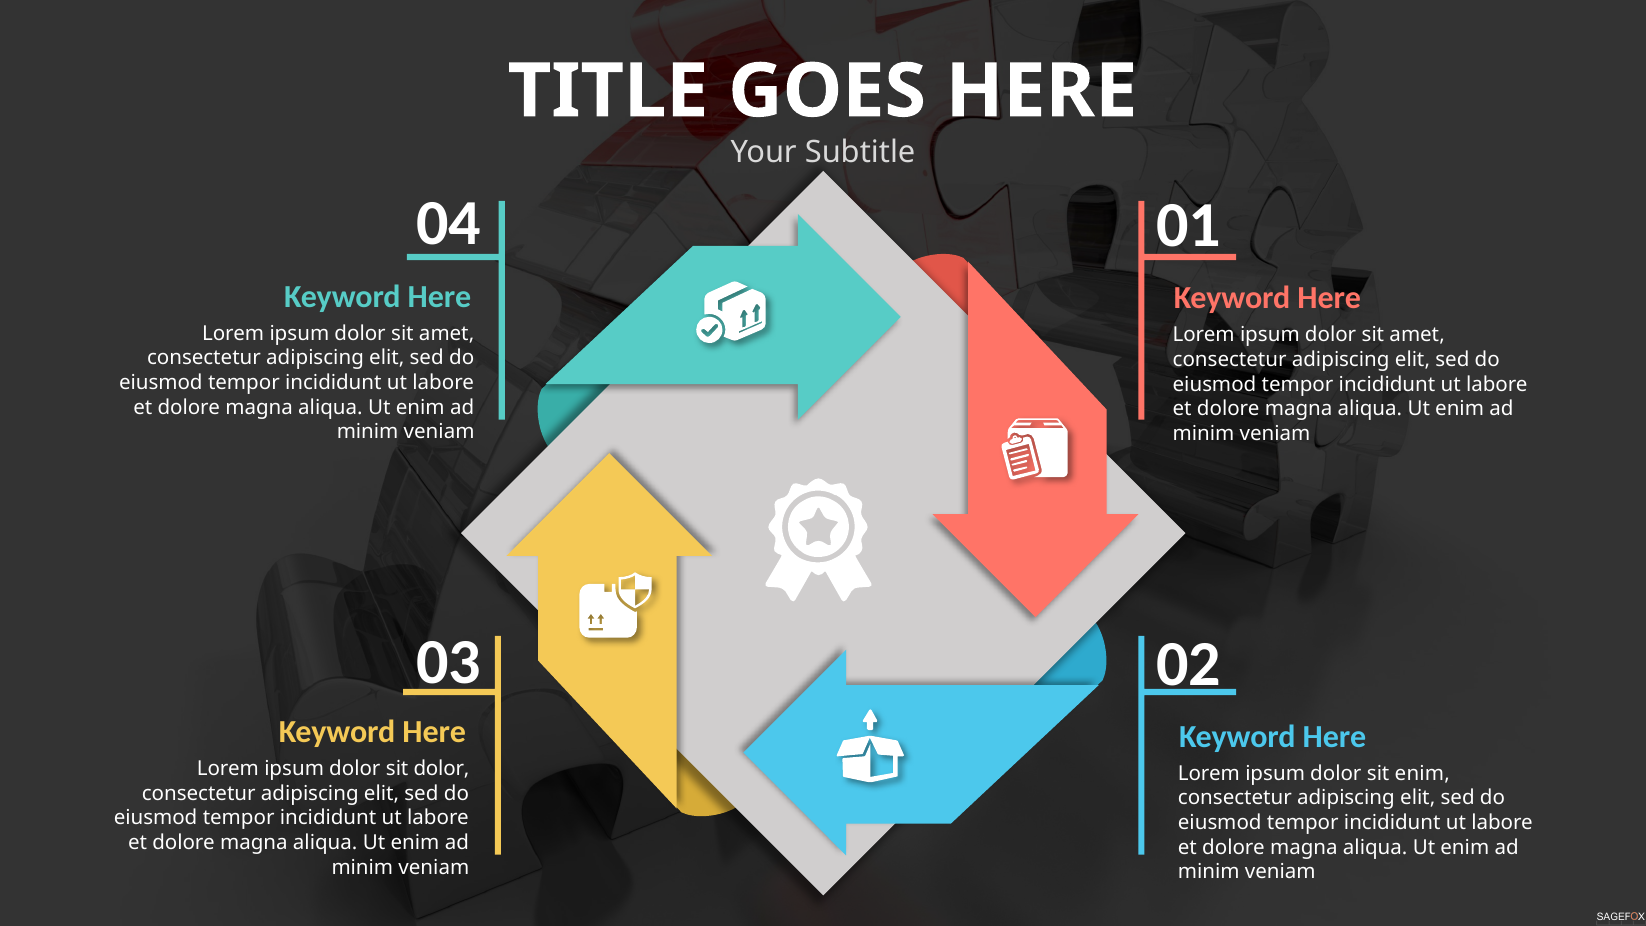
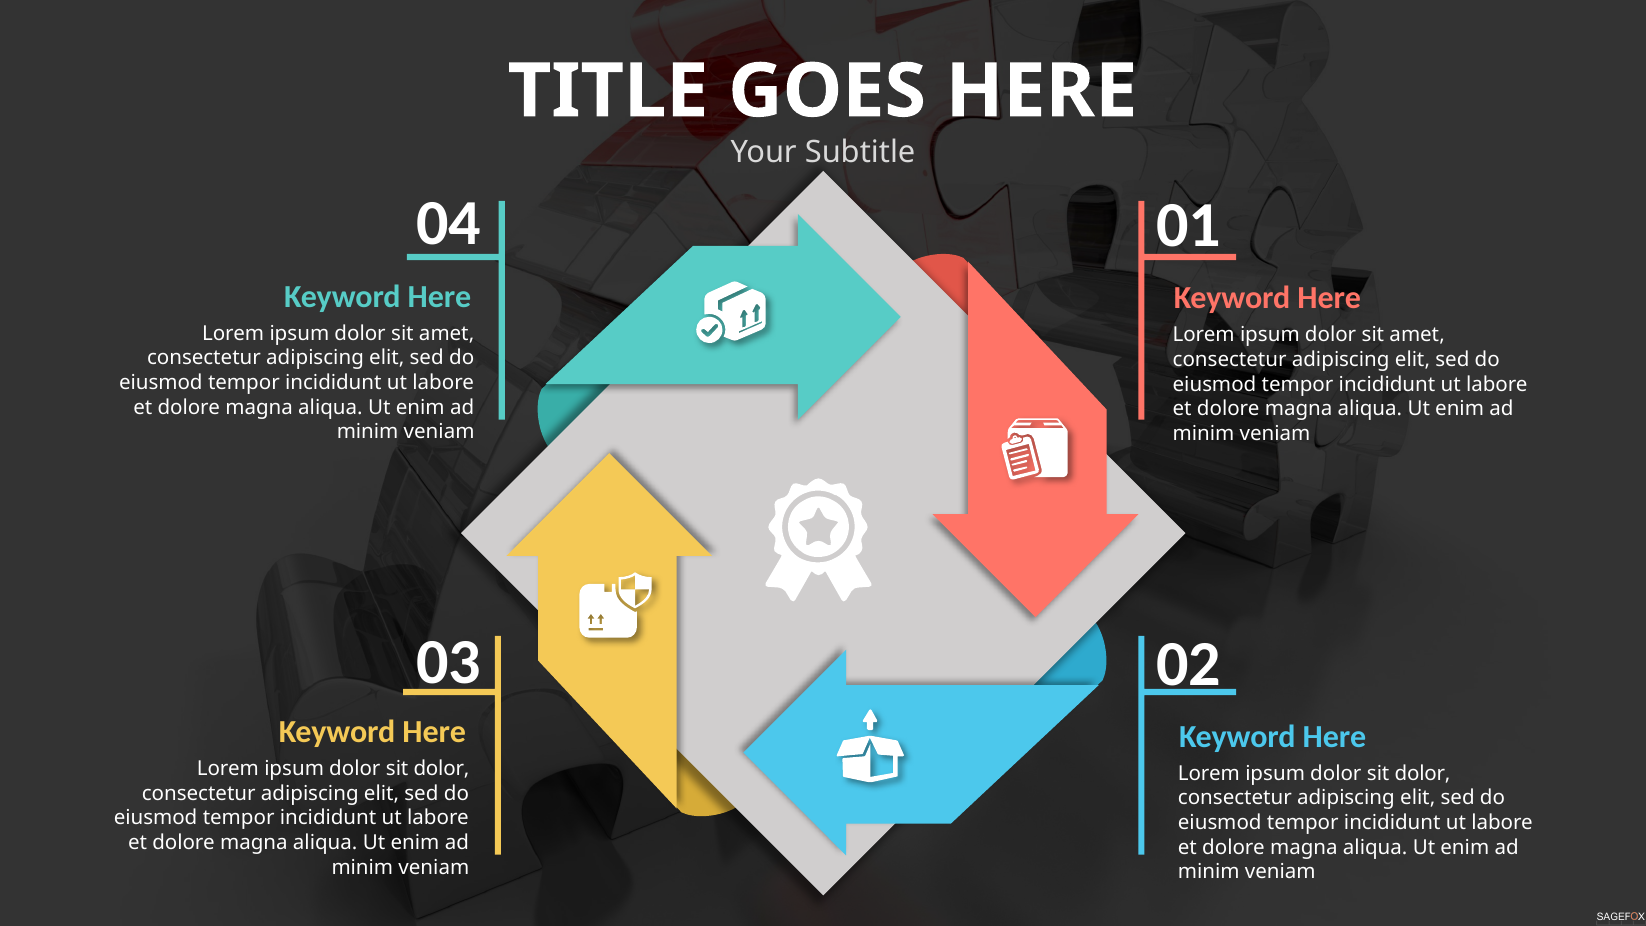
enim: enim -> dolor (1422, 773)
